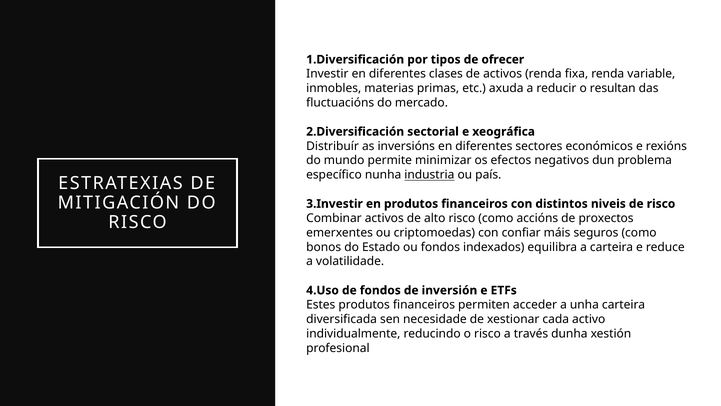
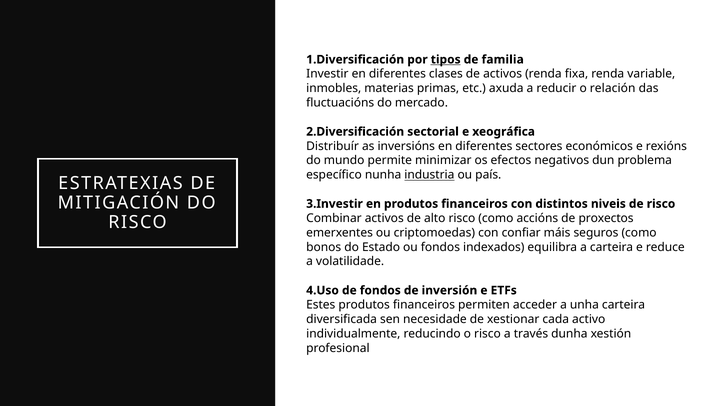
tipos underline: none -> present (446, 59)
ofrecer: ofrecer -> familia (503, 59)
resultan: resultan -> relación (613, 88)
